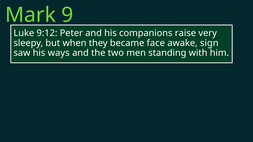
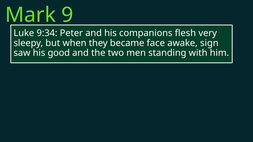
9:12: 9:12 -> 9:34 (47, 33)
raise: raise -> flesh (185, 33)
ways: ways -> good (59, 53)
